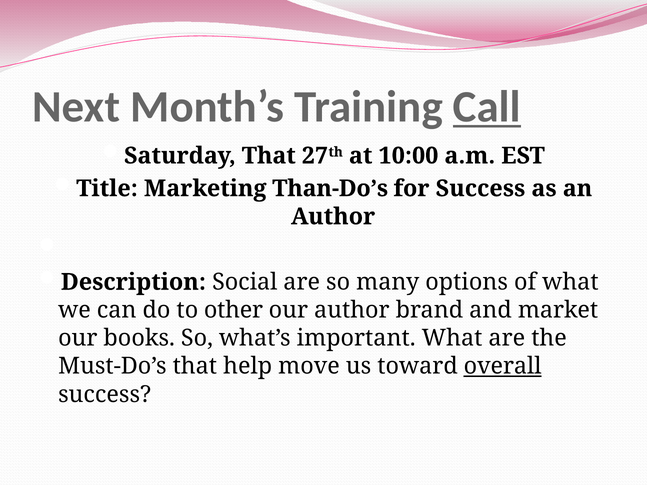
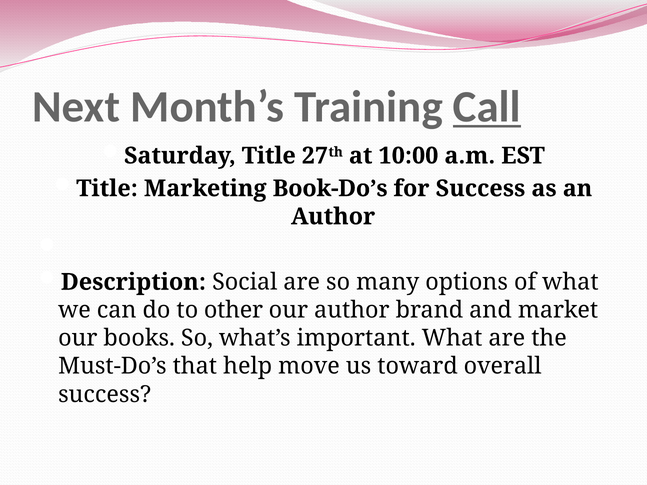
Saturday That: That -> Title (269, 156)
Than-Do’s: Than-Do’s -> Book-Do’s (330, 189)
overall underline: present -> none (503, 366)
